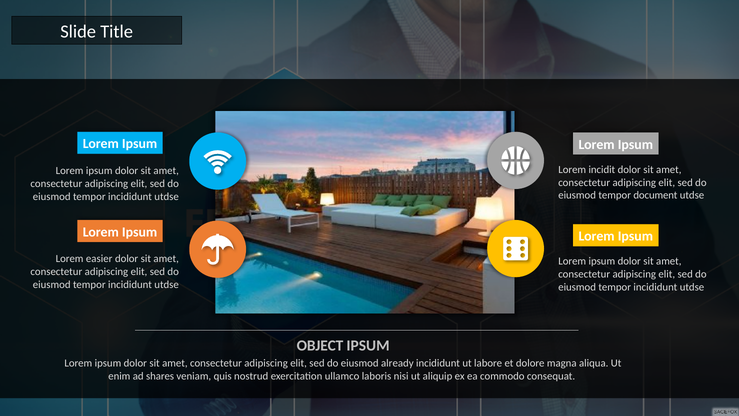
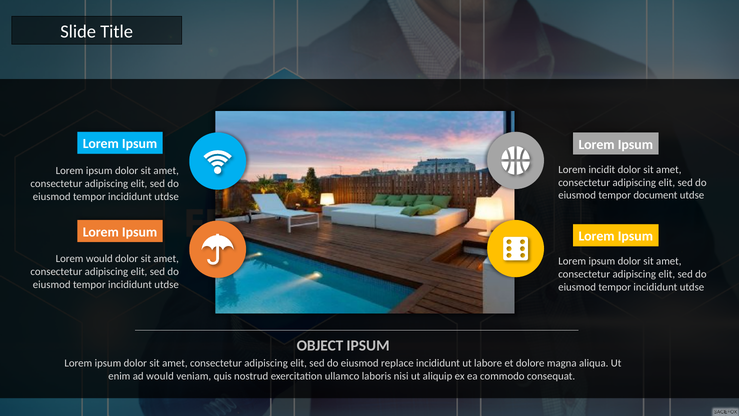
Lorem easier: easier -> would (99, 259)
already: already -> replace (397, 363)
ad shares: shares -> would (160, 376)
